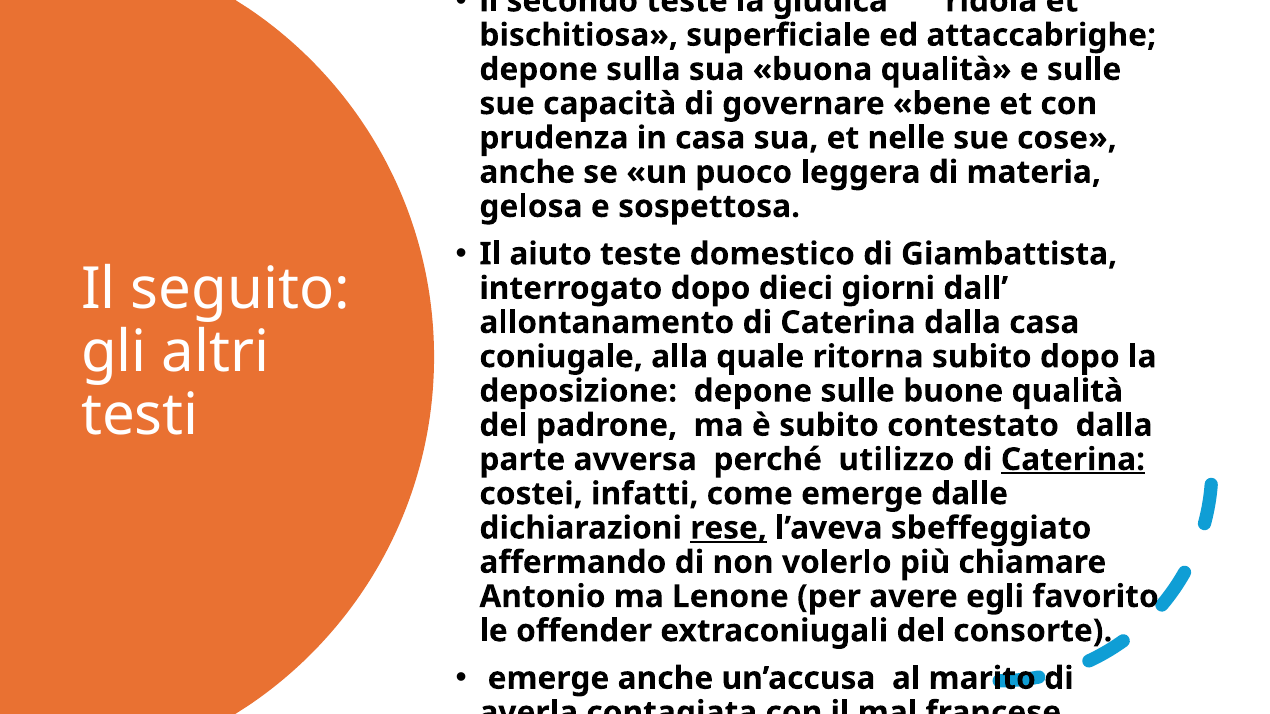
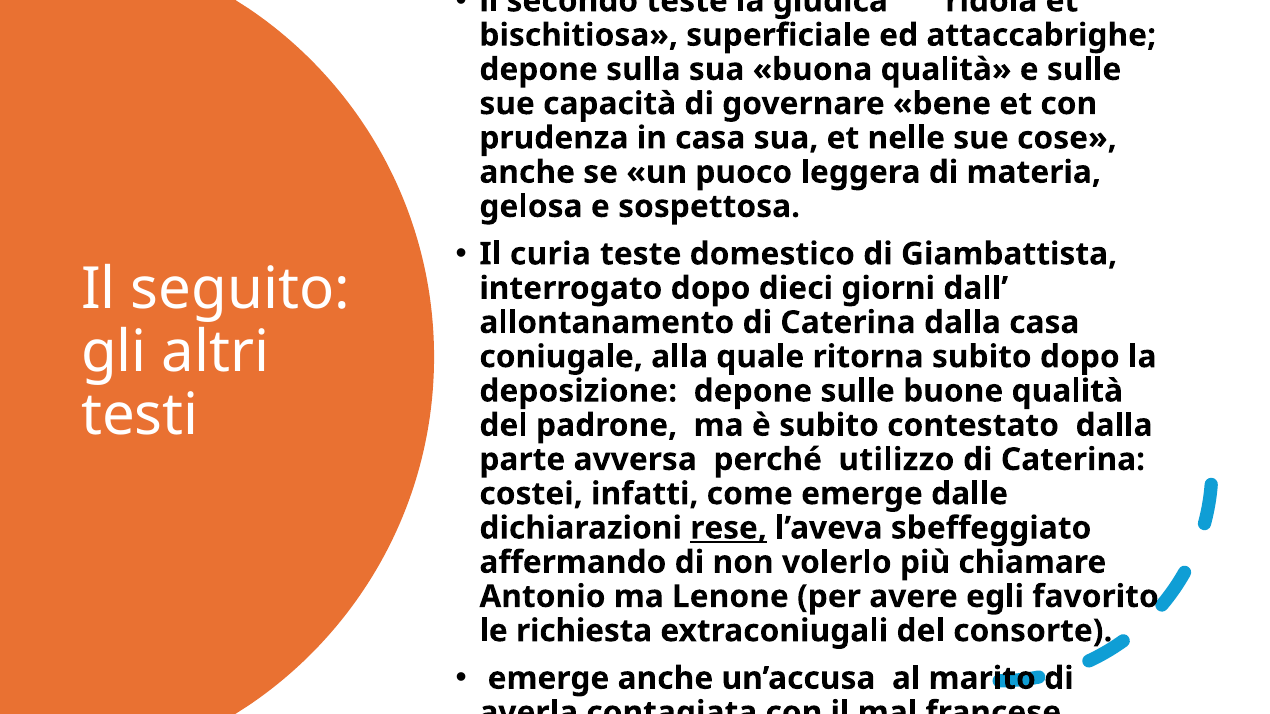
aiuto: aiuto -> curia (550, 254)
Caterina underline: present -> none (1073, 460)
offender: offender -> richiesta (584, 631)
